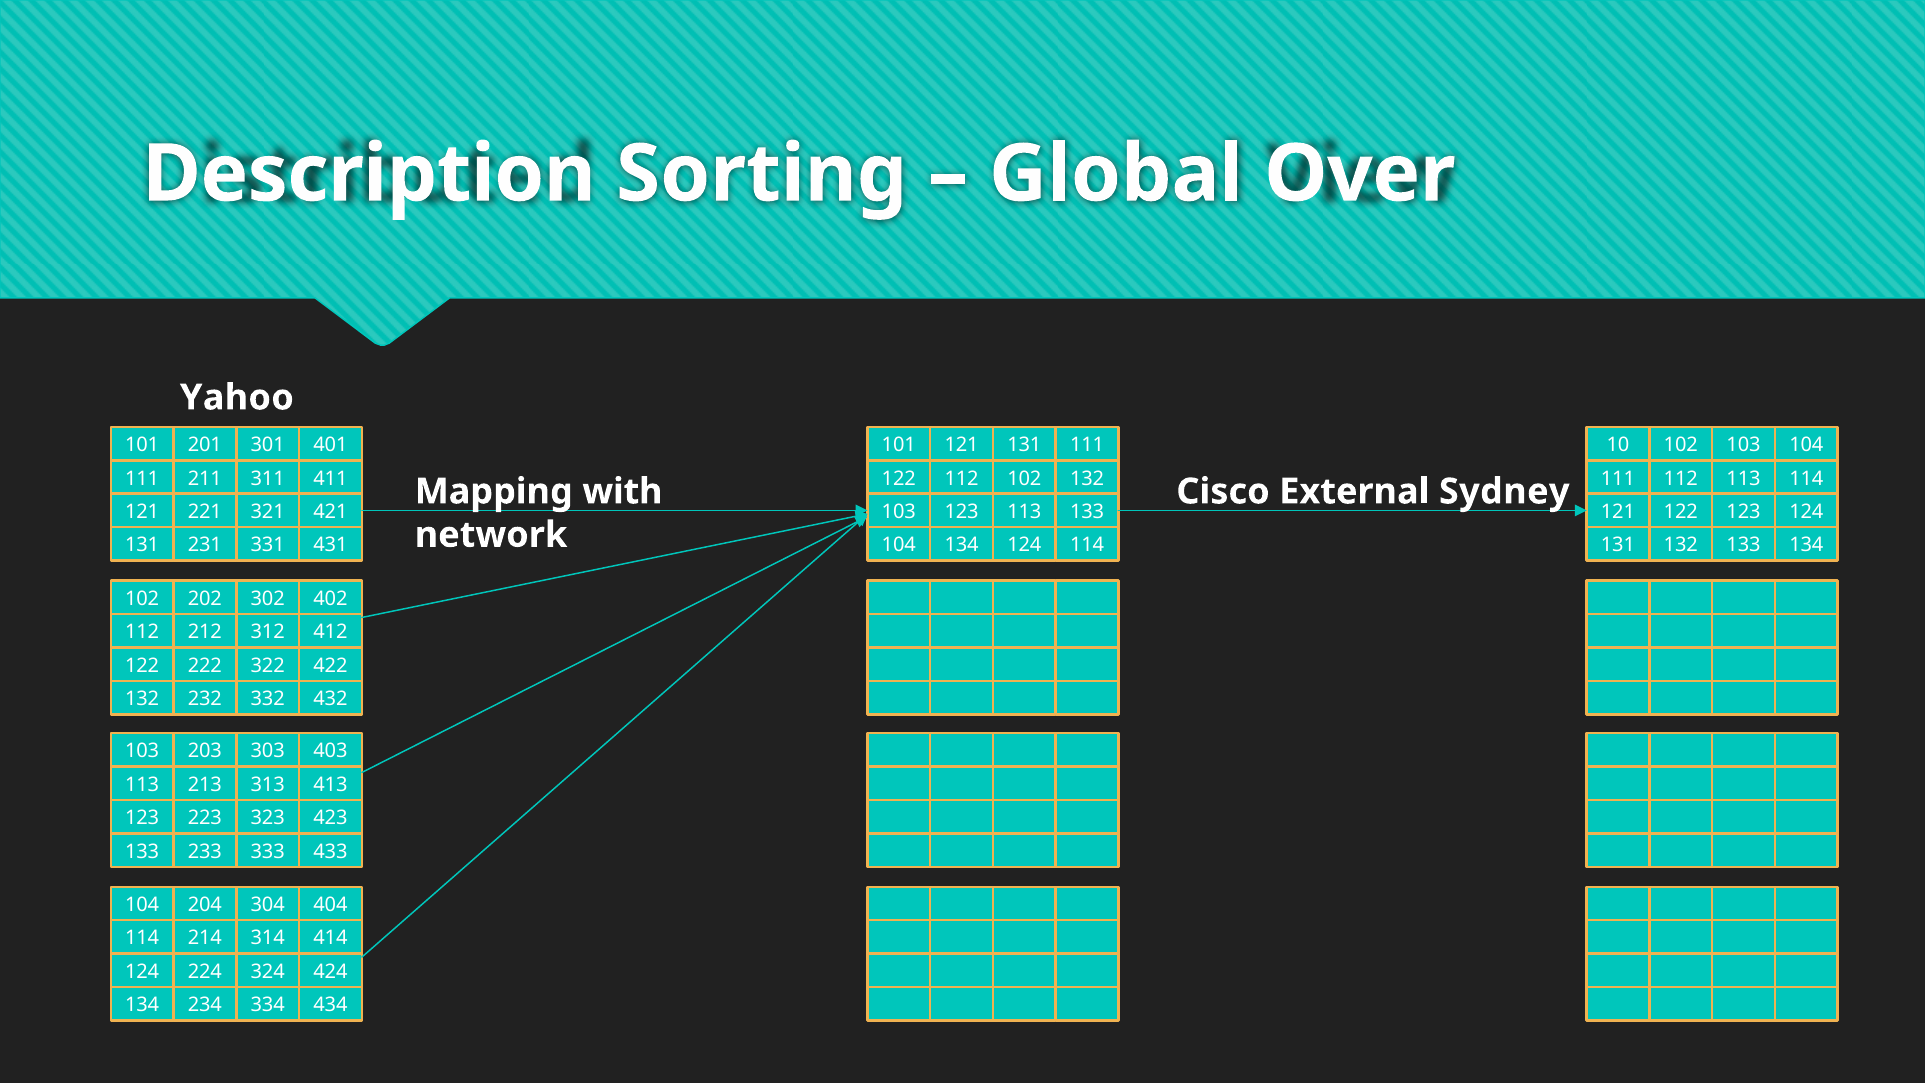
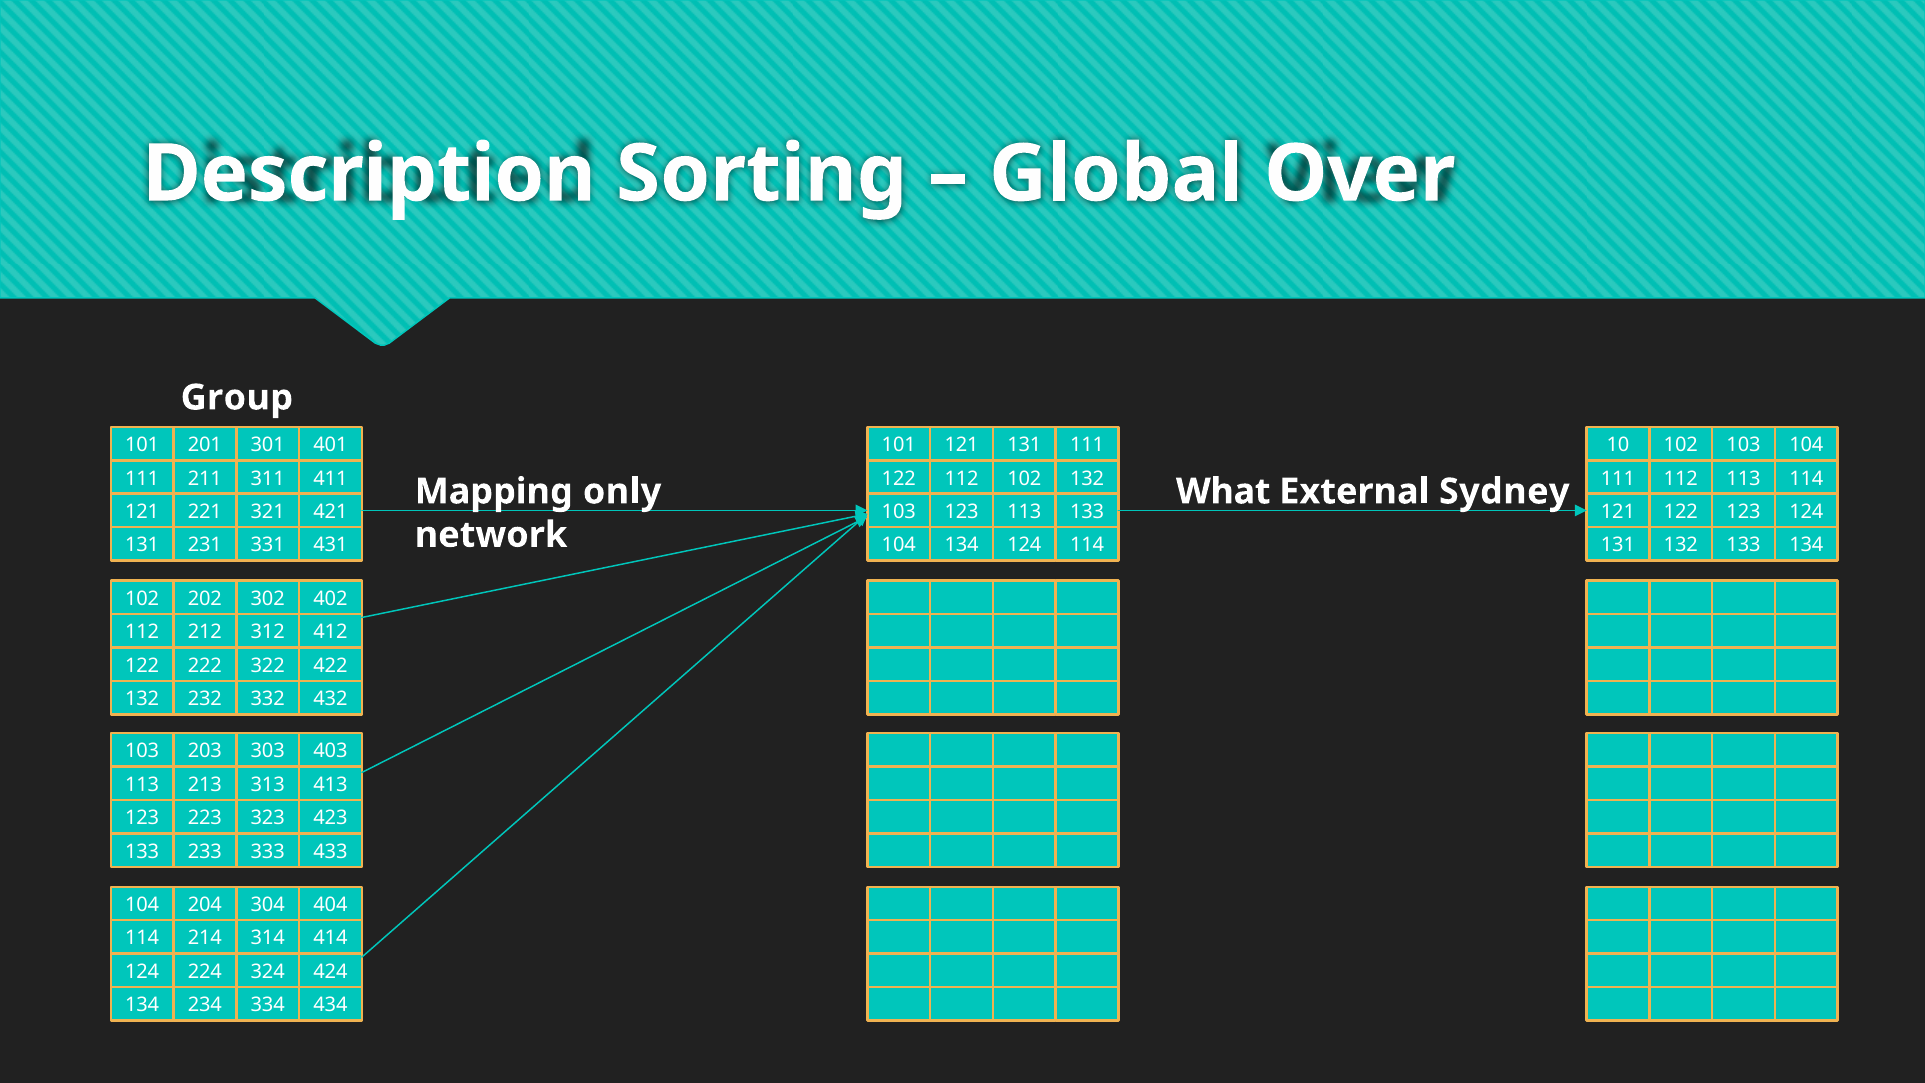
Yahoo: Yahoo -> Group (237, 398)
with: with -> only (622, 491)
Cisco: Cisco -> What (1223, 491)
